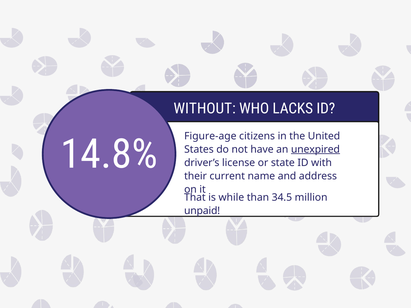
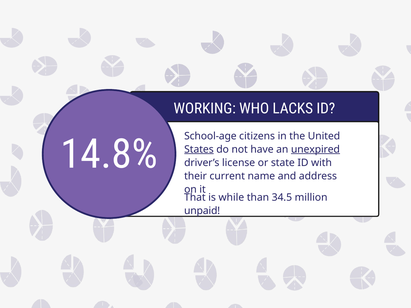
WITHOUT: WITHOUT -> WORKING (205, 109)
Figure-age: Figure-age -> School-age (210, 136)
States underline: none -> present (199, 149)
